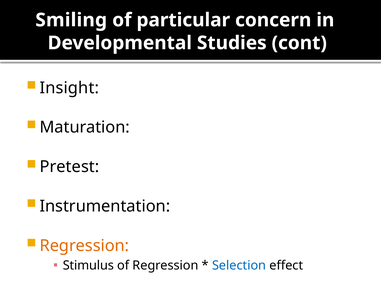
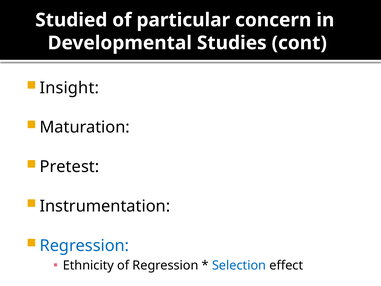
Smiling: Smiling -> Studied (71, 20)
Regression colour: orange -> blue (84, 245)
Stimulus: Stimulus -> Ethnicity (88, 265)
